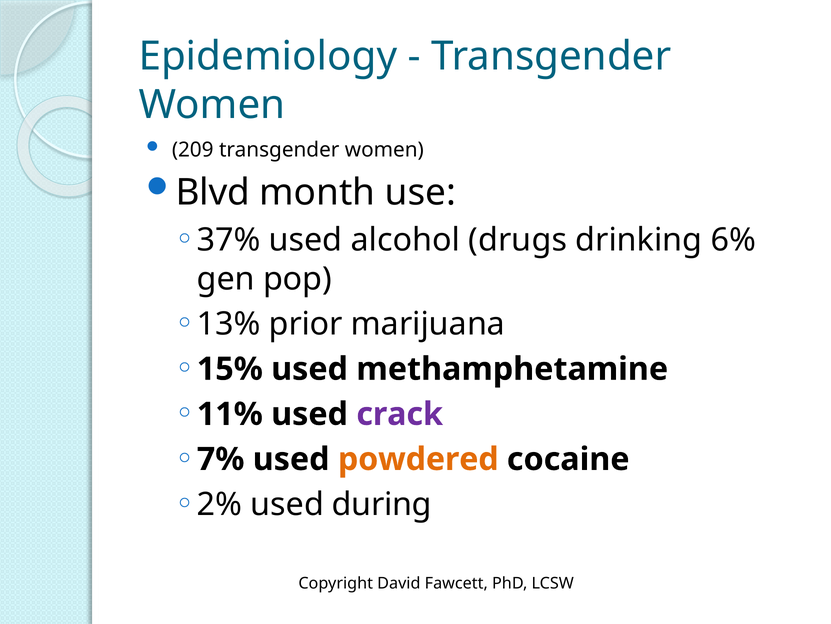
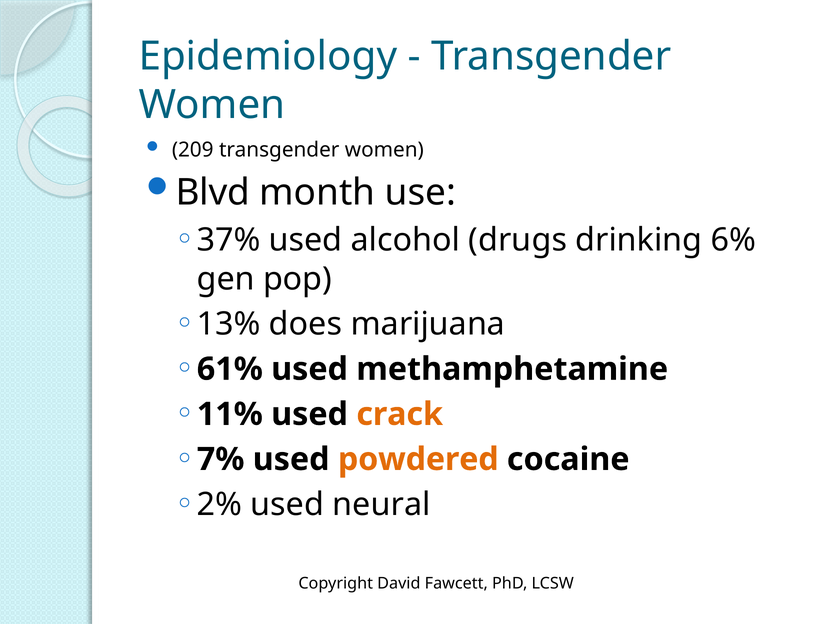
prior: prior -> does (306, 324)
15%: 15% -> 61% (230, 369)
crack colour: purple -> orange (400, 414)
during: during -> neural (381, 504)
